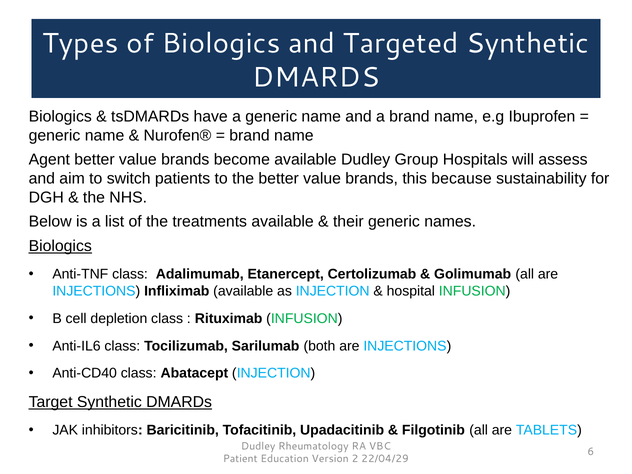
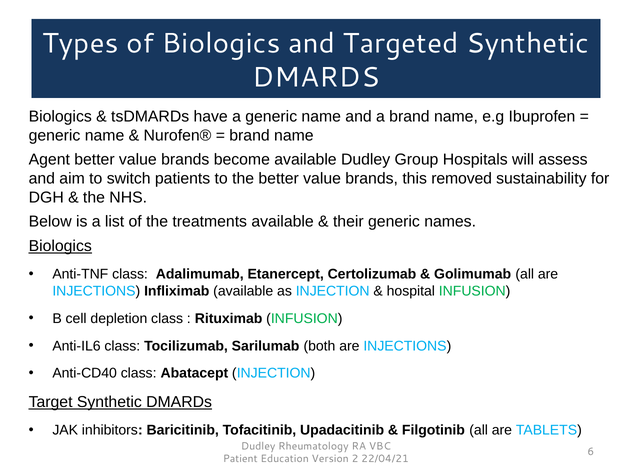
because: because -> removed (462, 179)
22/04/29: 22/04/29 -> 22/04/21 (385, 459)
